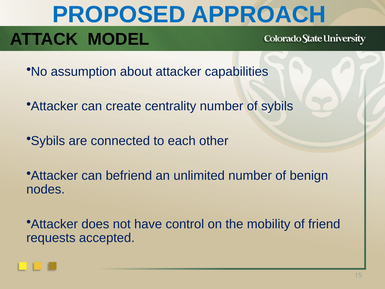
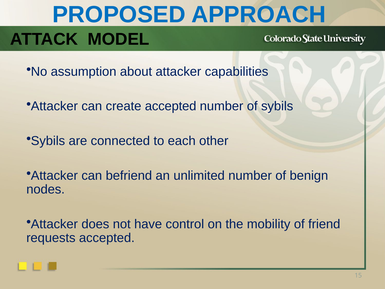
create centrality: centrality -> accepted (171, 106)
